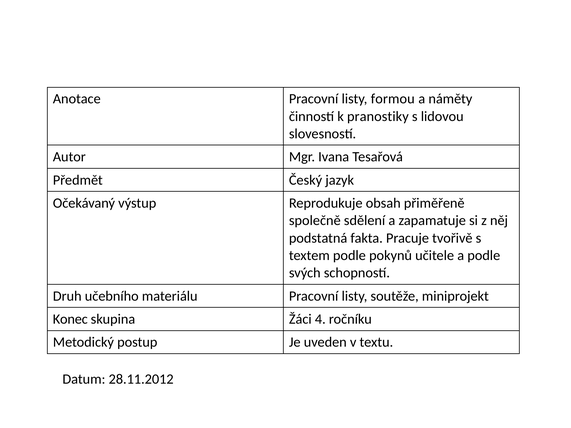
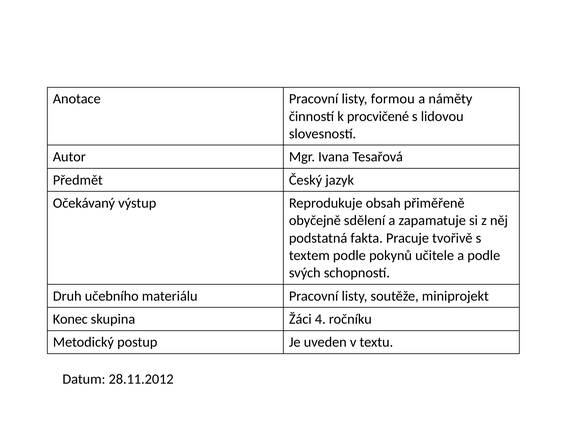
pranostiky: pranostiky -> procvičené (378, 116)
společně: společně -> obyčejně (315, 221)
